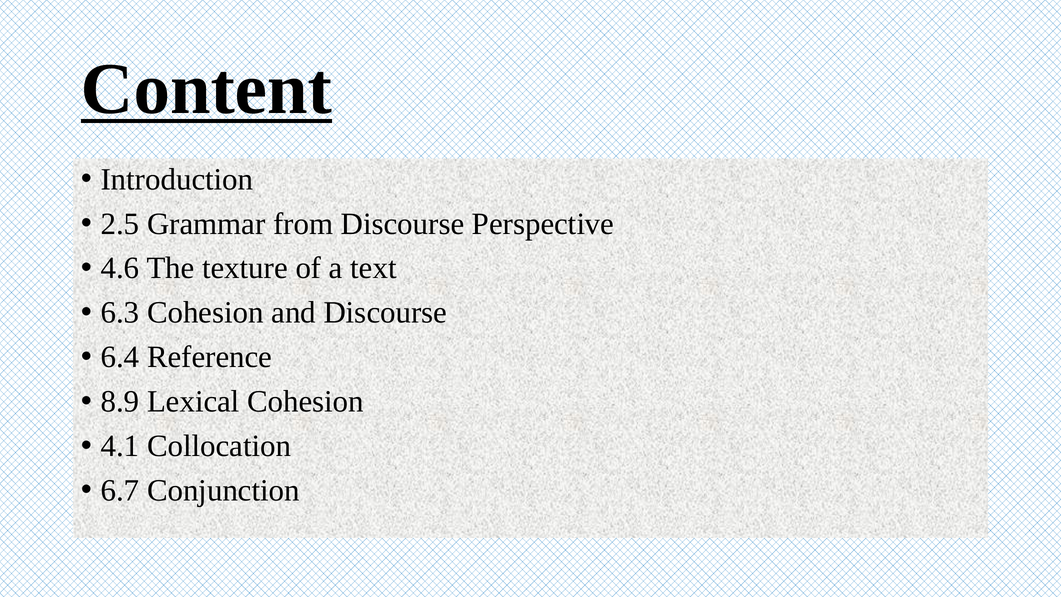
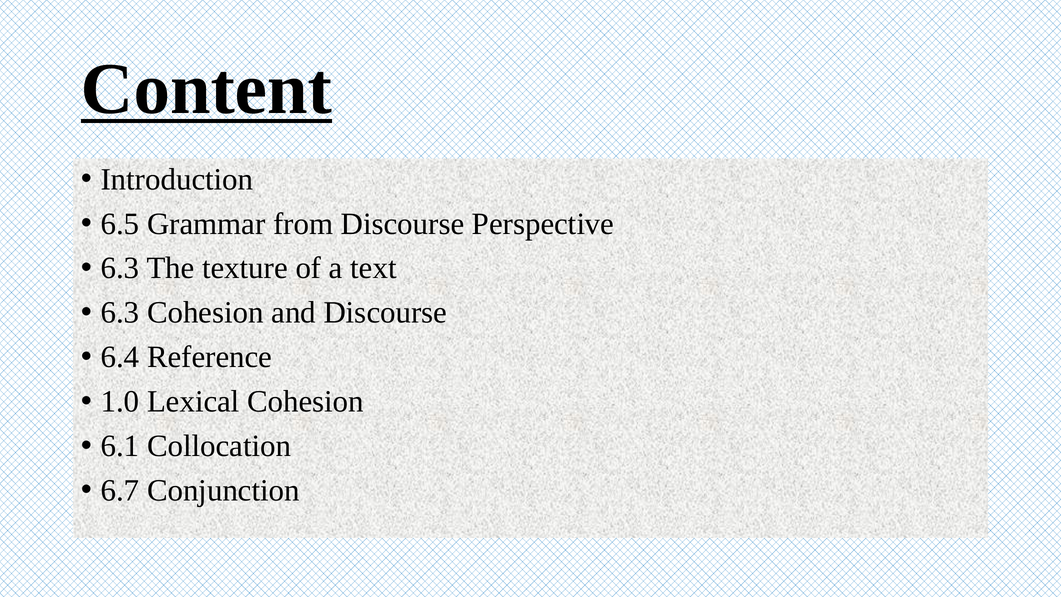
2.5: 2.5 -> 6.5 (120, 224)
4.6: 4.6 -> 6.3 (120, 268)
8.9: 8.9 -> 1.0 (120, 401)
4.1: 4.1 -> 6.1 (120, 446)
